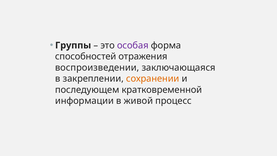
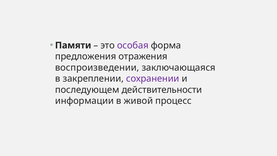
Группы: Группы -> Памяти (73, 45)
способностей: способностей -> предложения (86, 56)
сохранении colour: orange -> purple (153, 79)
кратковременной: кратковременной -> действительности (162, 90)
